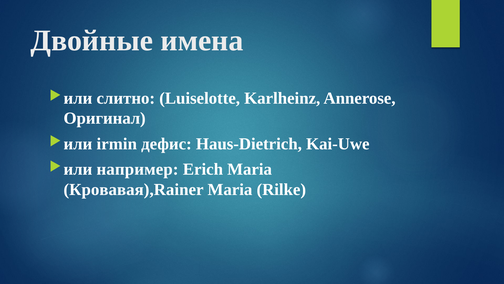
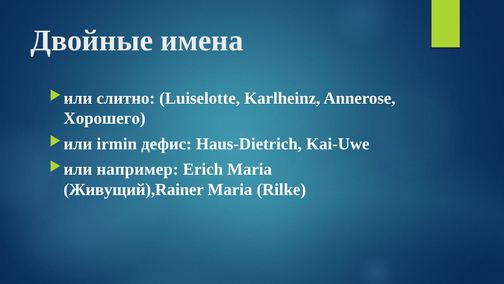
Оригинал: Оригинал -> Хорошего (105, 118)
Кровавая),Rainer: Кровавая),Rainer -> Живущий),Rainer (134, 189)
